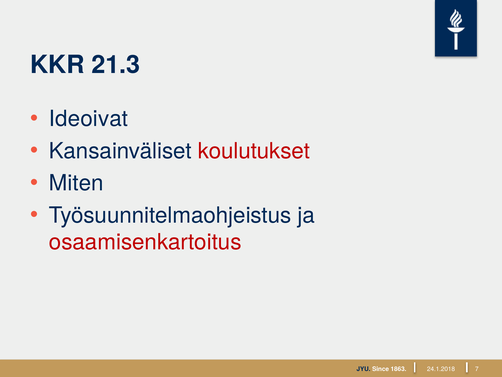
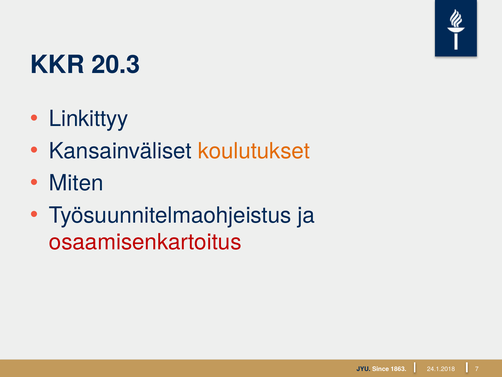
21.3: 21.3 -> 20.3 (116, 65)
Ideoivat: Ideoivat -> Linkittyy (89, 119)
koulutukset colour: red -> orange (254, 151)
